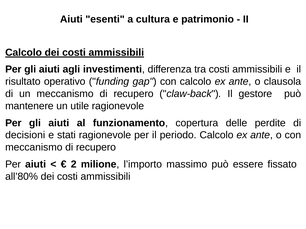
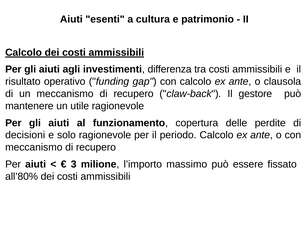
stati: stati -> solo (66, 135)
2: 2 -> 3 (74, 165)
